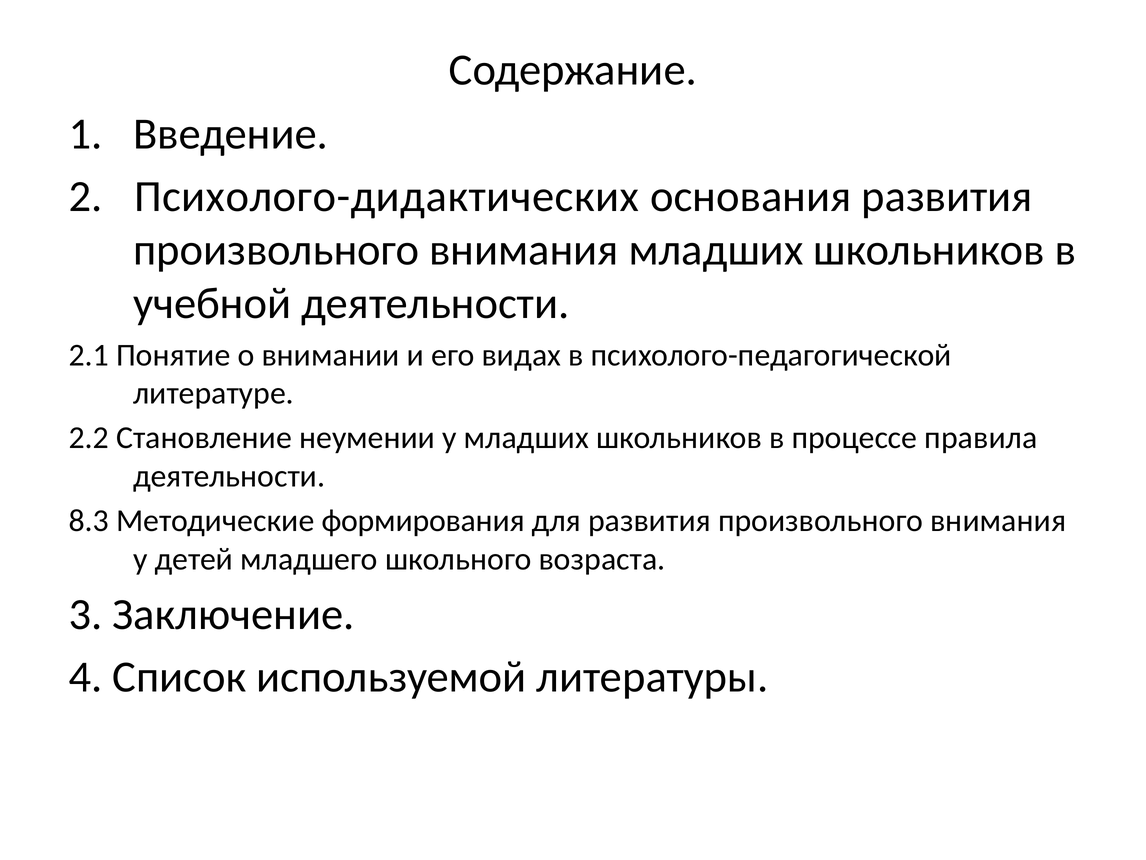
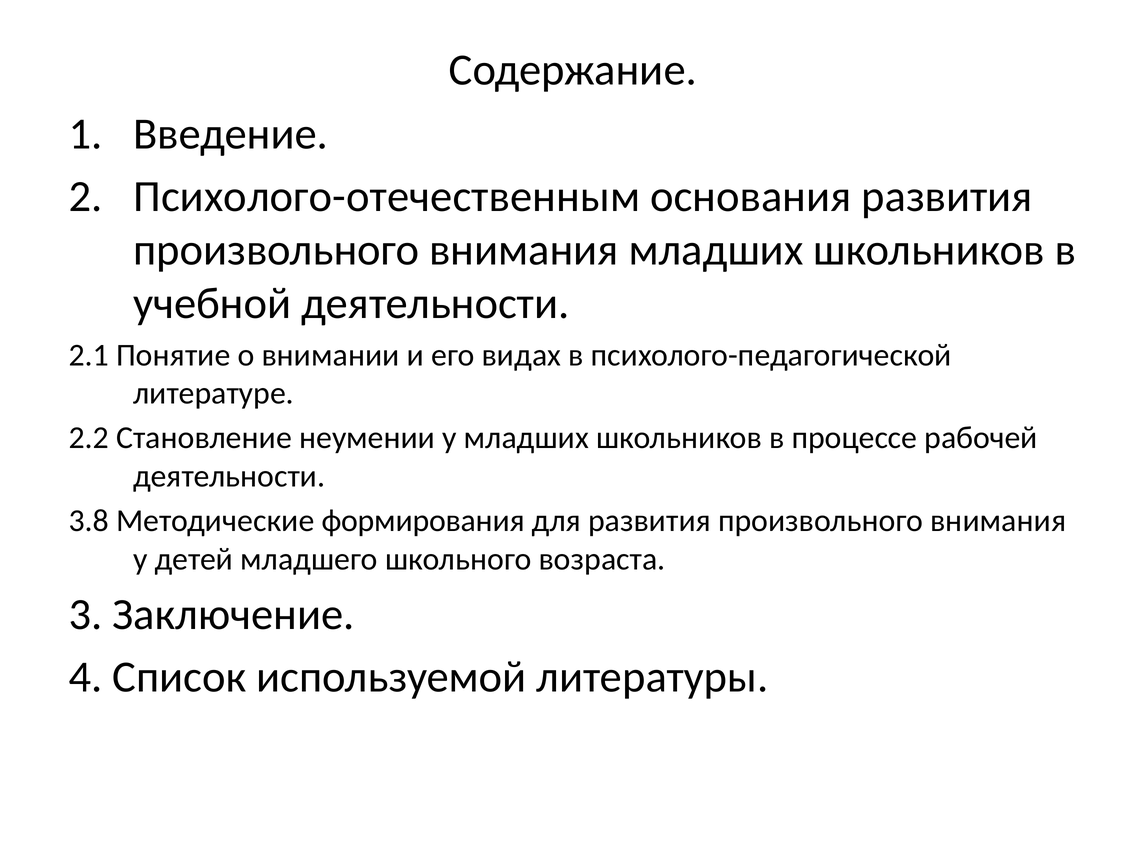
Психолого-дидактических: Психолого-дидактических -> Психолого-отечественным (387, 197)
правила: правила -> рабочей (981, 438)
8.3: 8.3 -> 3.8 (89, 520)
